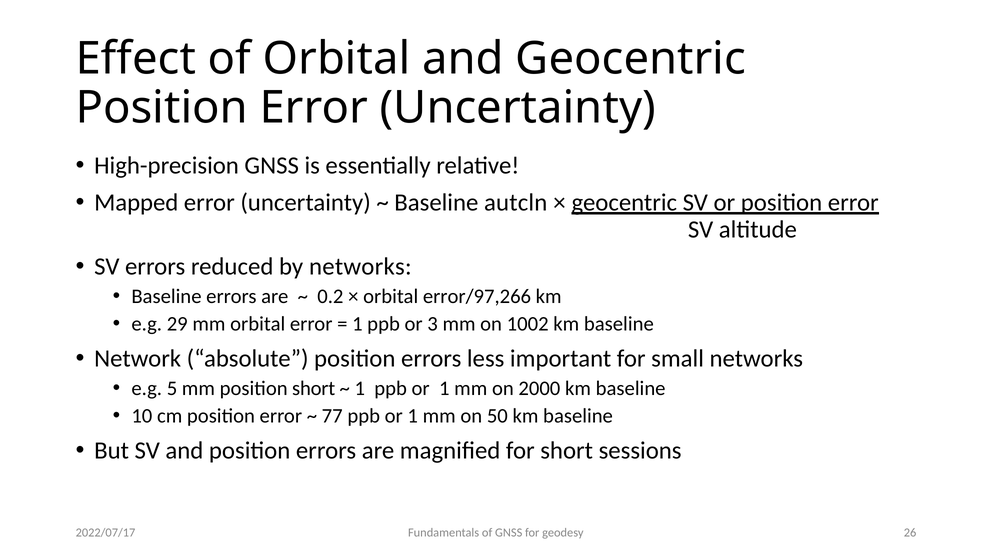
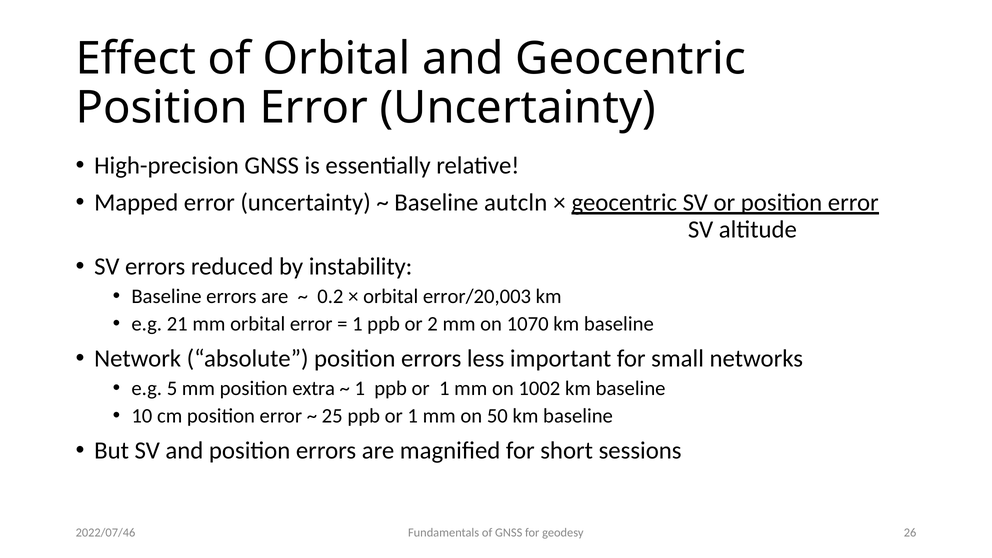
by networks: networks -> instability (361, 267)
error/97,266: error/97,266 -> error/20,003 (477, 296)
29: 29 -> 21 (177, 324)
3: 3 -> 2 (433, 324)
1002: 1002 -> 1070 (528, 324)
position short: short -> extra (314, 388)
2000: 2000 -> 1002 (539, 388)
77: 77 -> 25 (332, 416)
2022/07/17: 2022/07/17 -> 2022/07/46 (105, 533)
